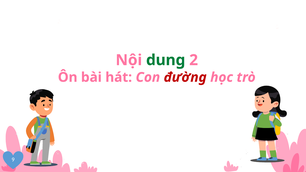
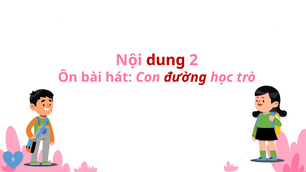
dung colour: green -> red (166, 60)
